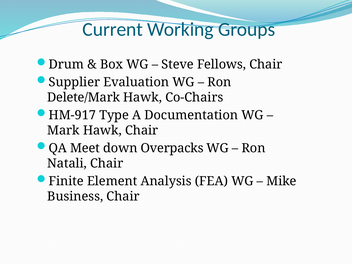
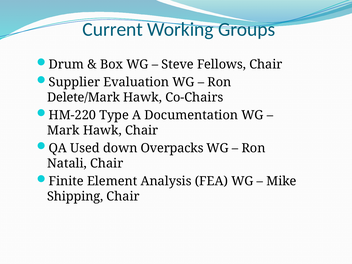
HM-917: HM-917 -> HM-220 (72, 115)
Meet: Meet -> Used (85, 148)
Business: Business -> Shipping (75, 197)
